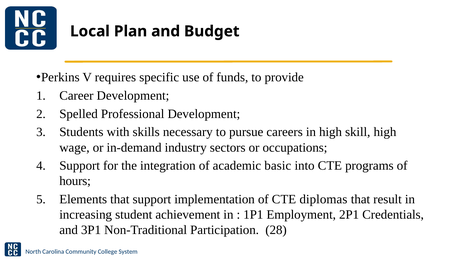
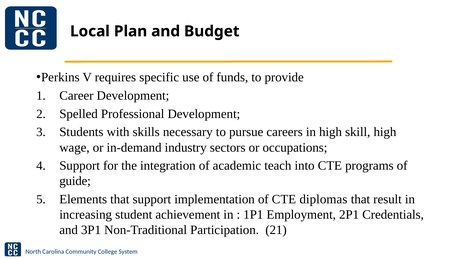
basic: basic -> teach (278, 166)
hours: hours -> guide (75, 181)
28: 28 -> 21 (276, 230)
